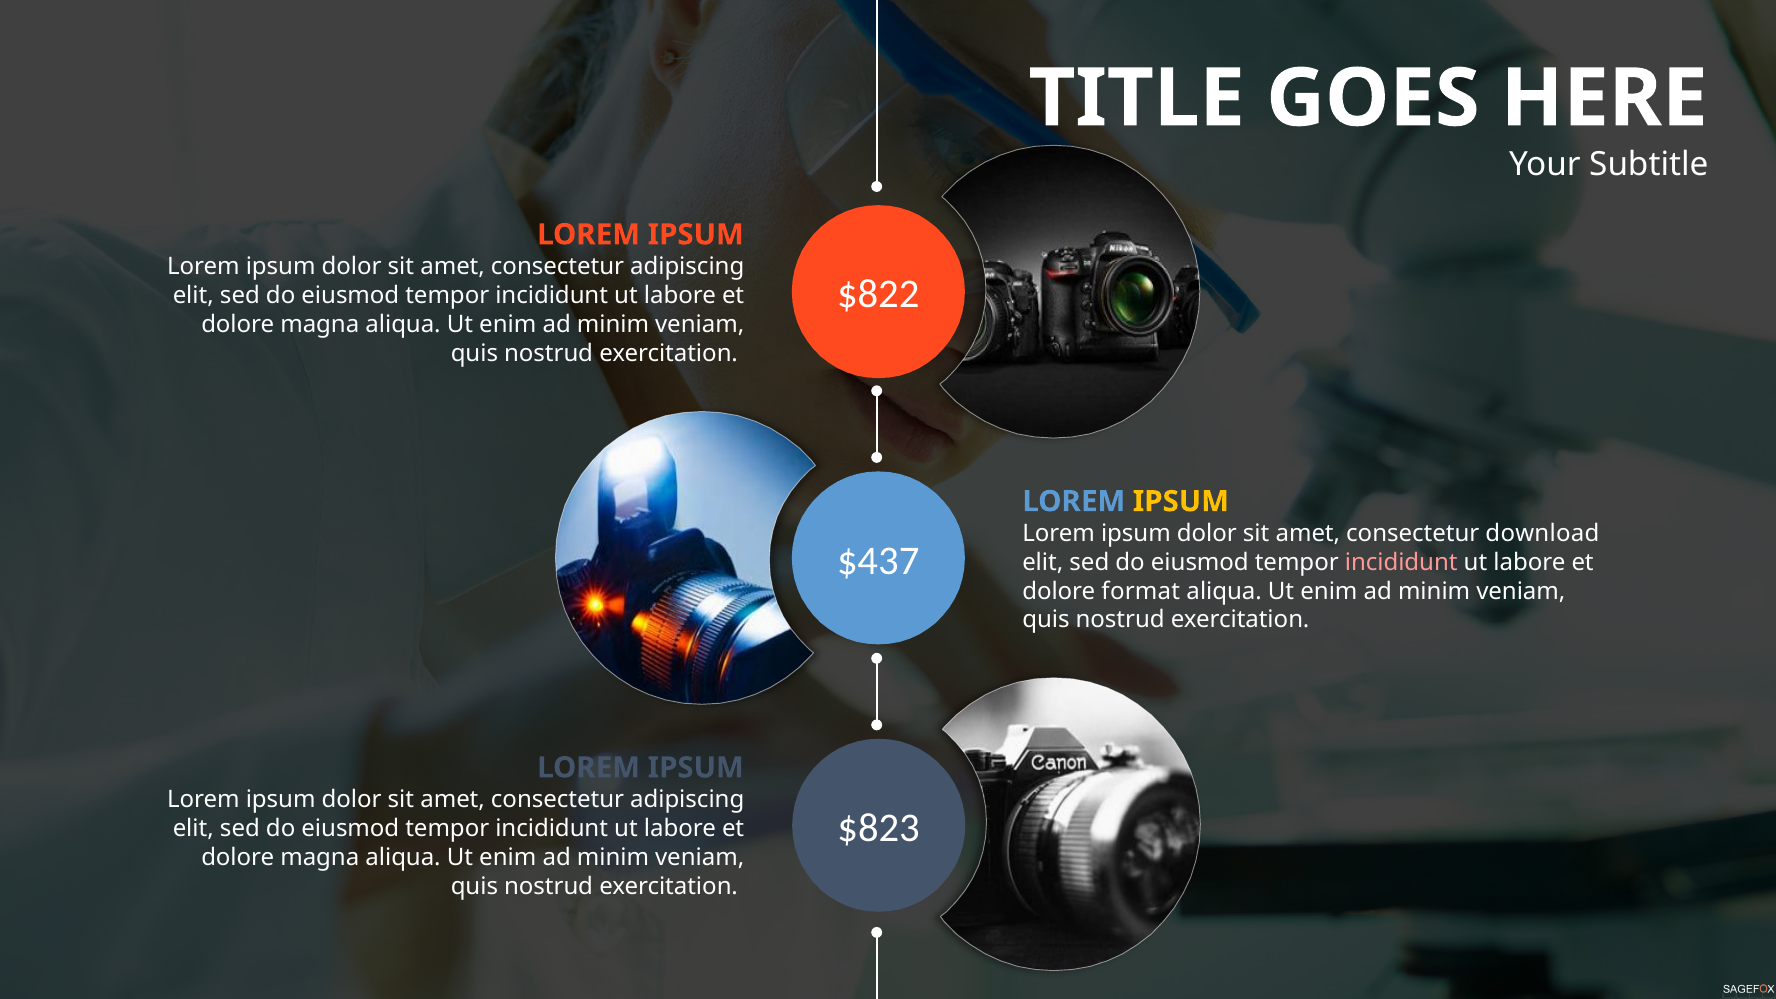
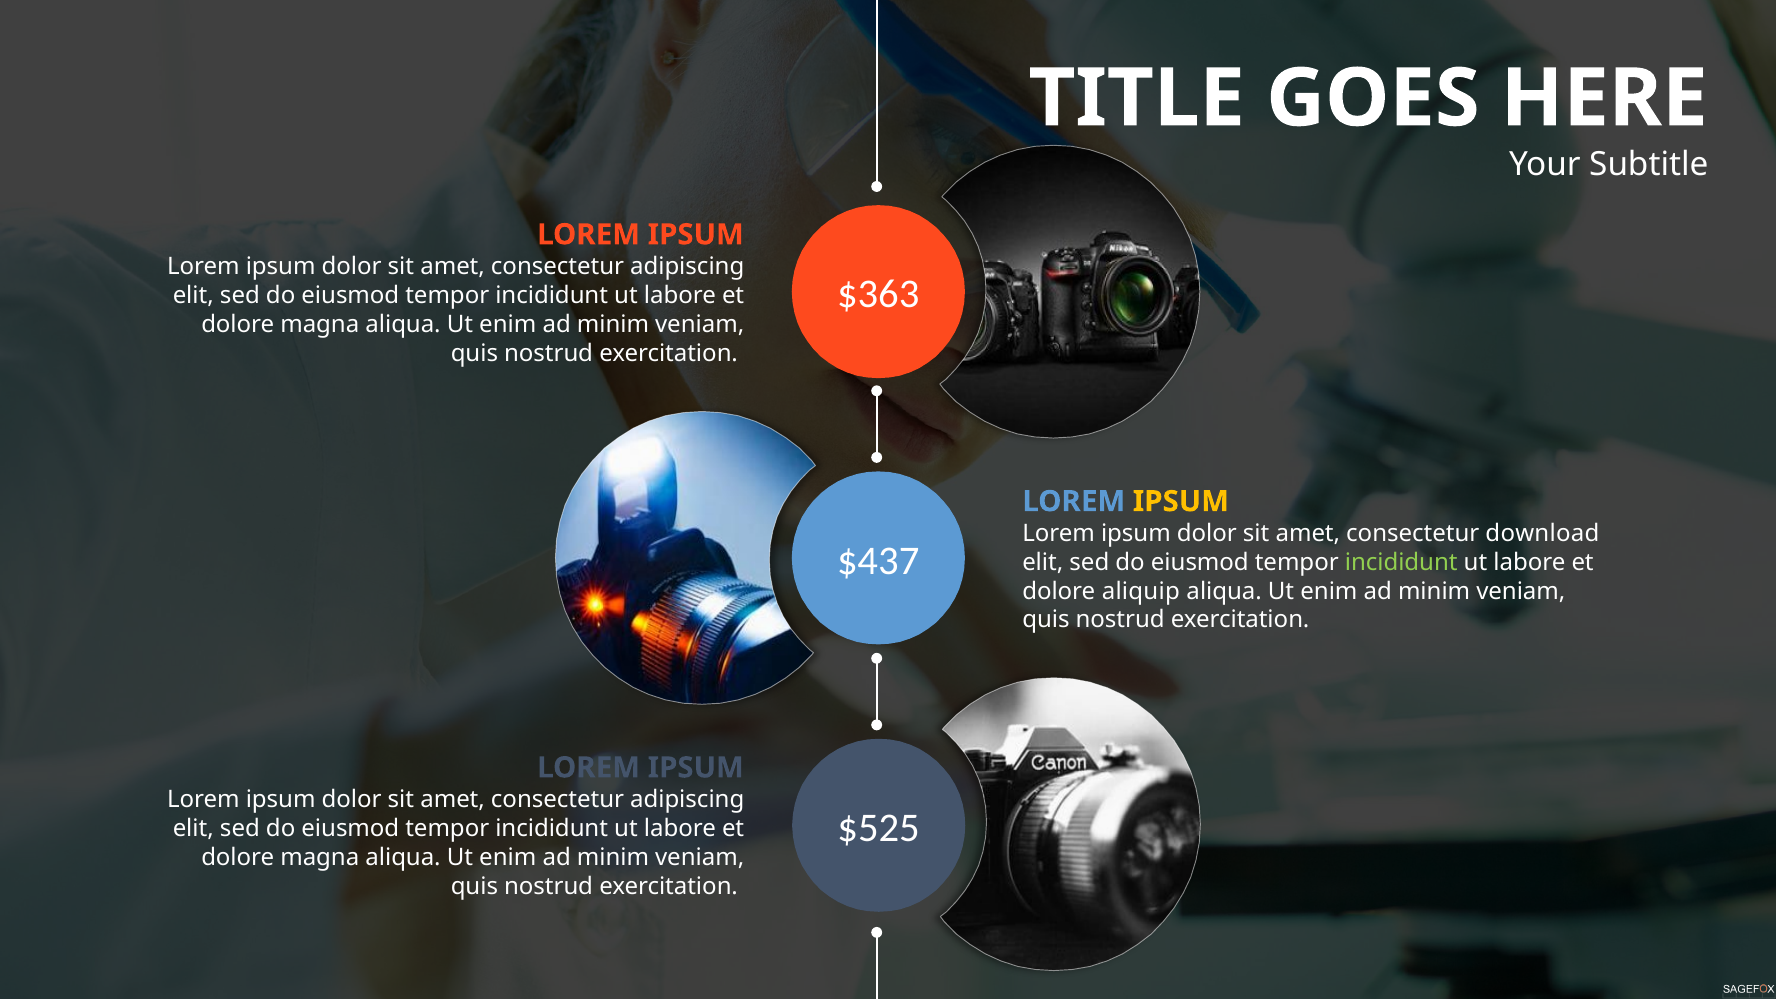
$822: $822 -> $363 (878, 295)
incididunt colour: pink -> light green (1401, 562)
format: format -> aliquip (1141, 591)
$823: $823 -> $525 (879, 828)
